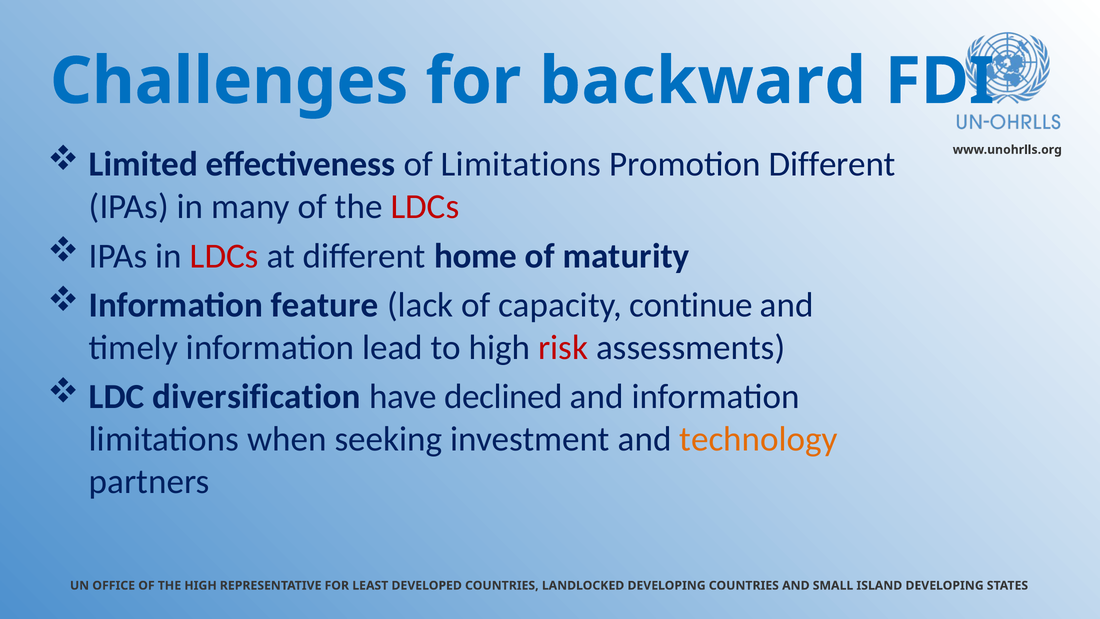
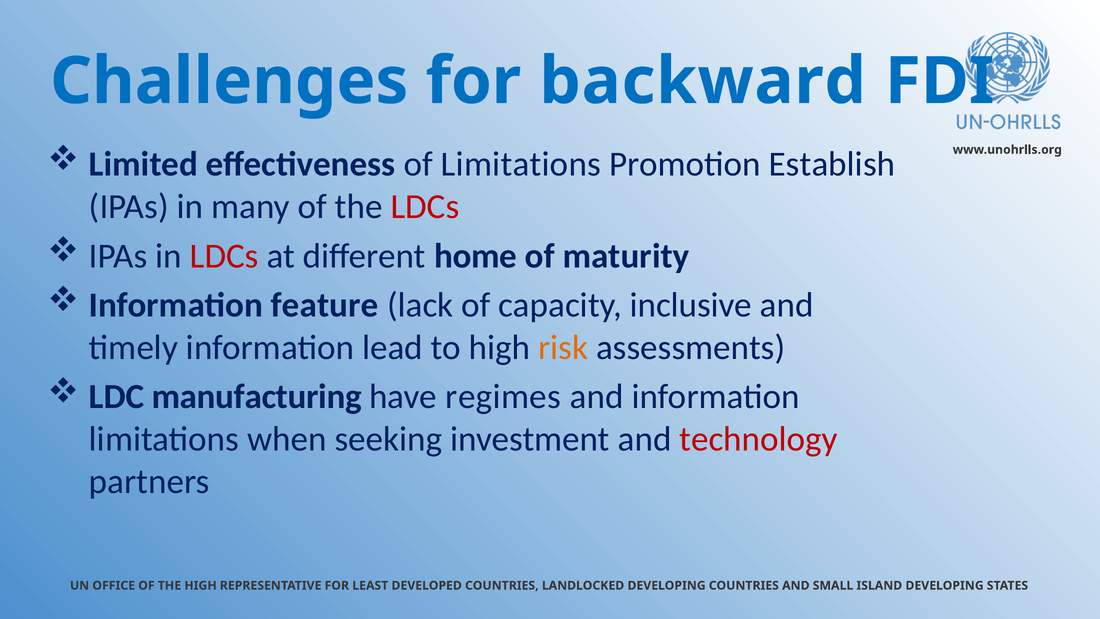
Promotion Different: Different -> Establish (832, 164)
continue: continue -> inclusive (691, 305)
risk colour: red -> orange (563, 347)
diversification: diversification -> manufacturing (257, 397)
declined: declined -> regimes (503, 397)
technology colour: orange -> red (758, 439)
